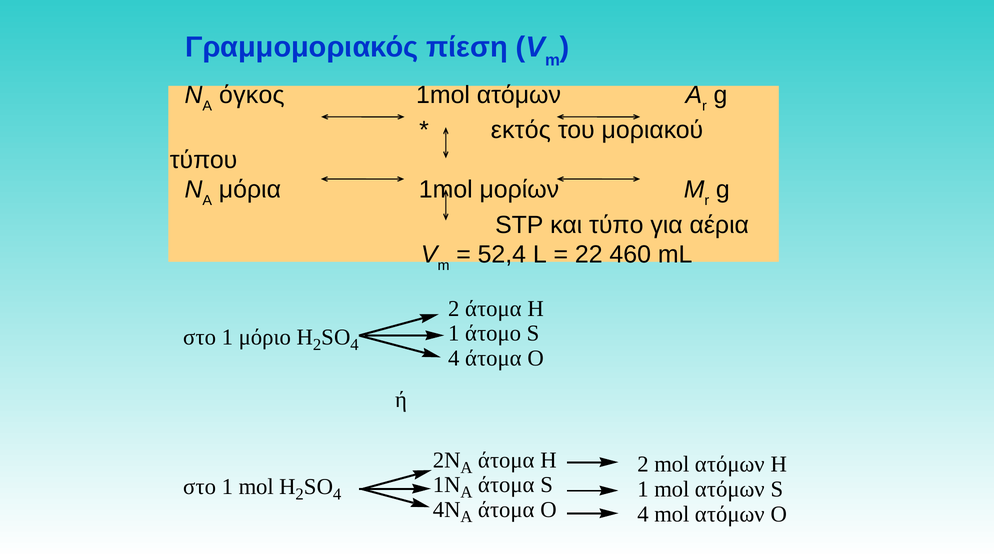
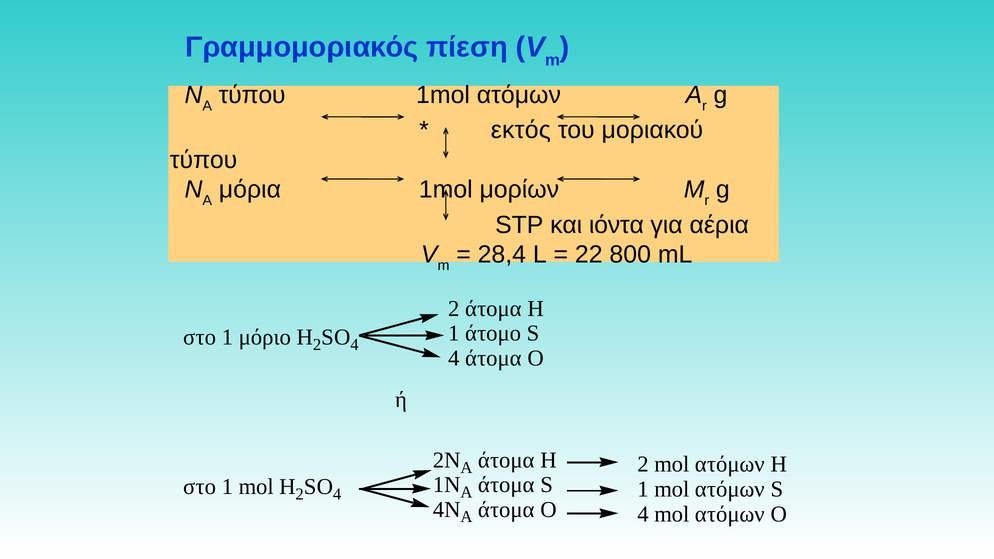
όγκος: όγκος -> τύπου (252, 95)
τύπο: τύπο -> ιόντα (616, 225)
52,4: 52,4 -> 28,4 (502, 255)
460: 460 -> 800 (630, 255)
